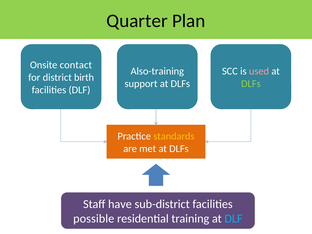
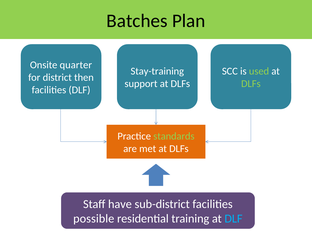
Quarter: Quarter -> Batches (137, 21)
contact: contact -> quarter (76, 65)
Also-training: Also-training -> Stay-training (157, 71)
used colour: pink -> light green (259, 71)
birth: birth -> then (84, 77)
standards colour: yellow -> light green (174, 136)
